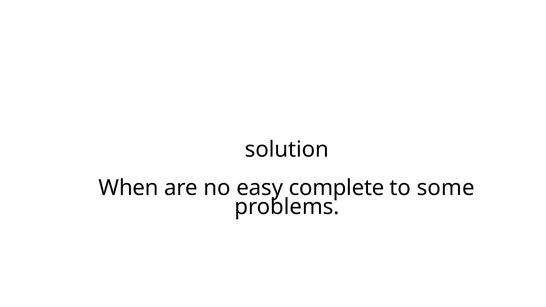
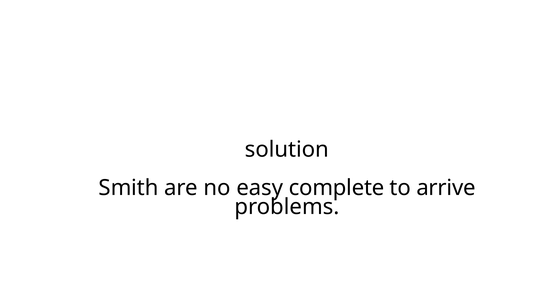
When: When -> Smith (129, 188)
some: some -> arrive (446, 188)
